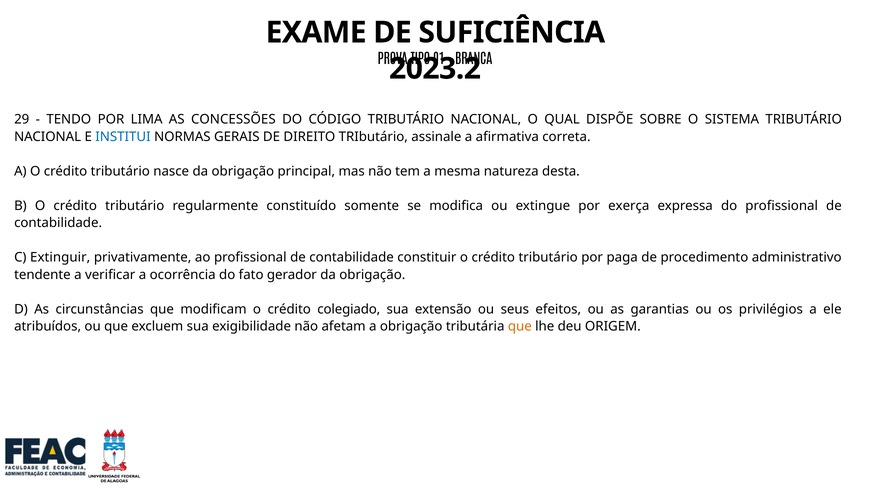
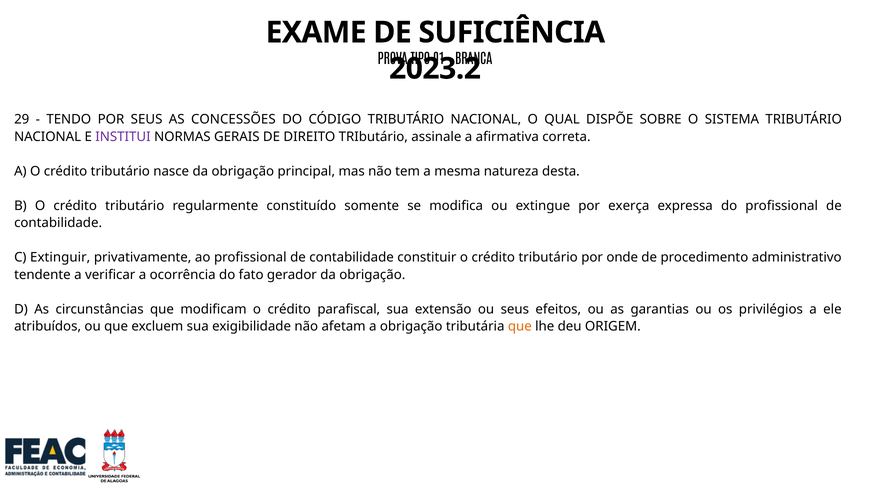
POR LIMA: LIMA -> SEUS (147, 120)
INSTITUI colour: blue -> purple (123, 137)
paga: paga -> onde (622, 258)
colegiado: colegiado -> parafiscal (349, 310)
